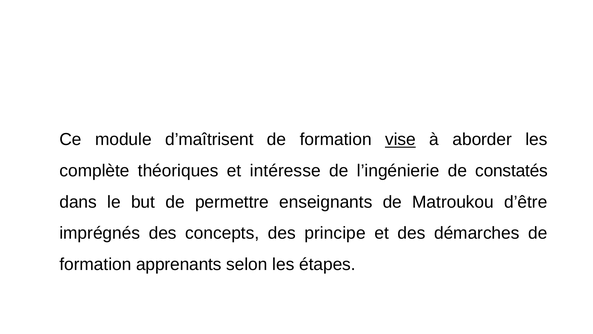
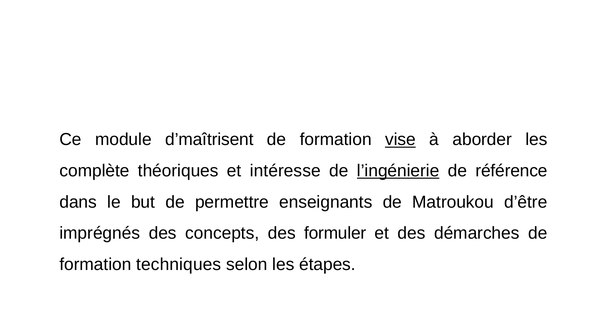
l’ingénierie underline: none -> present (398, 171)
constatés: constatés -> référence (512, 171)
principe: principe -> formuler (335, 233)
apprenants: apprenants -> techniques (179, 264)
